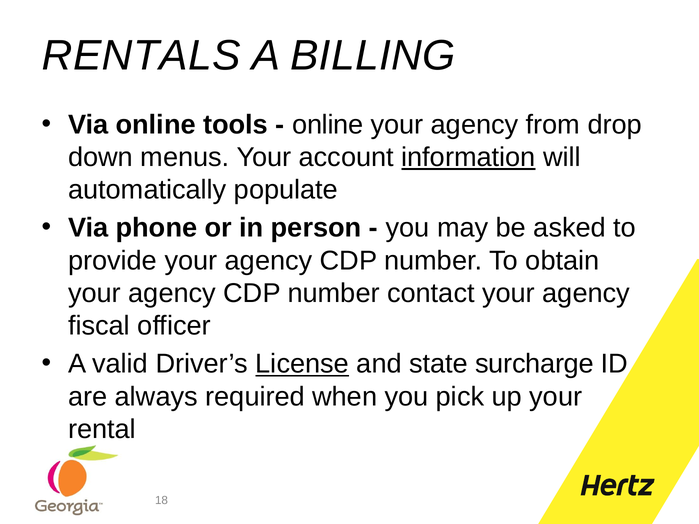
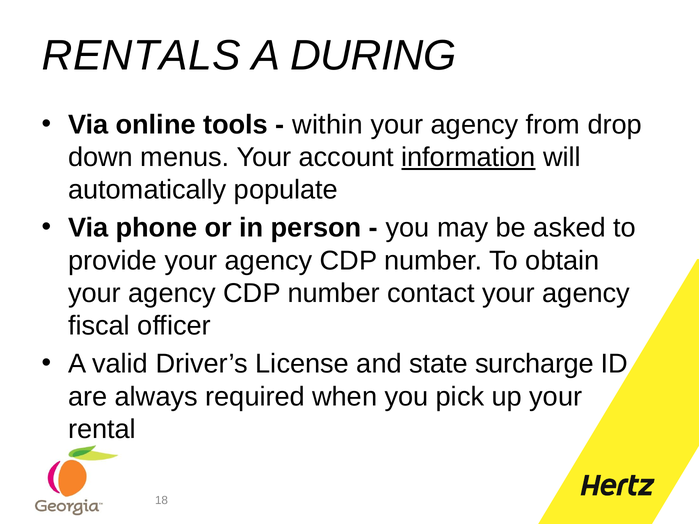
BILLING: BILLING -> DURING (373, 56)
online: online -> within (328, 125)
License underline: present -> none (302, 364)
